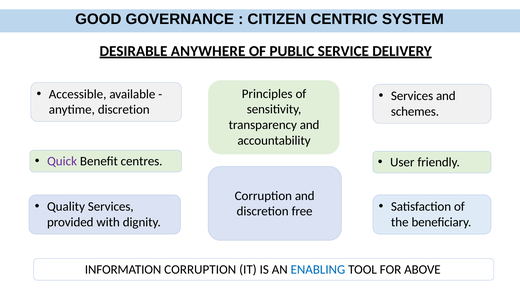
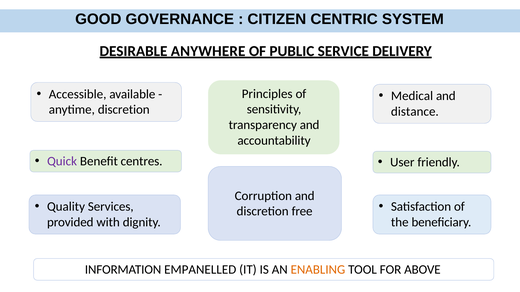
Services: Services -> Medical (412, 96)
schemes: schemes -> distance (415, 112)
INFORMATION CORRUPTION: CORRUPTION -> EMPANELLED (200, 270)
ENABLING colour: blue -> orange (318, 270)
